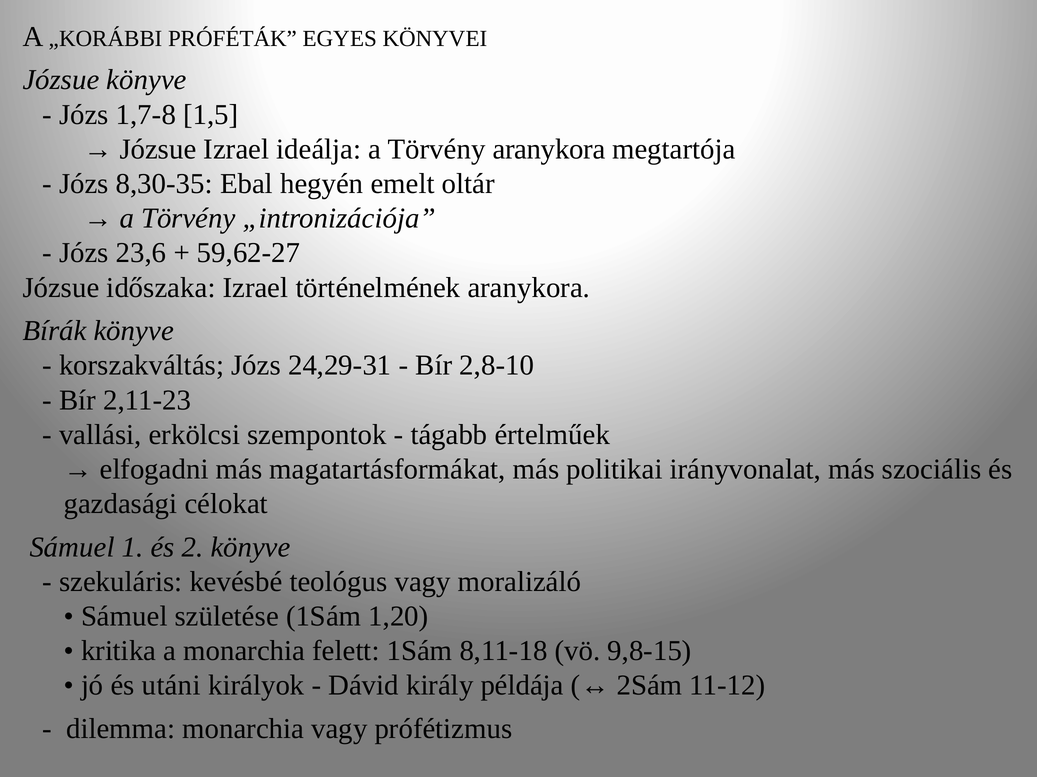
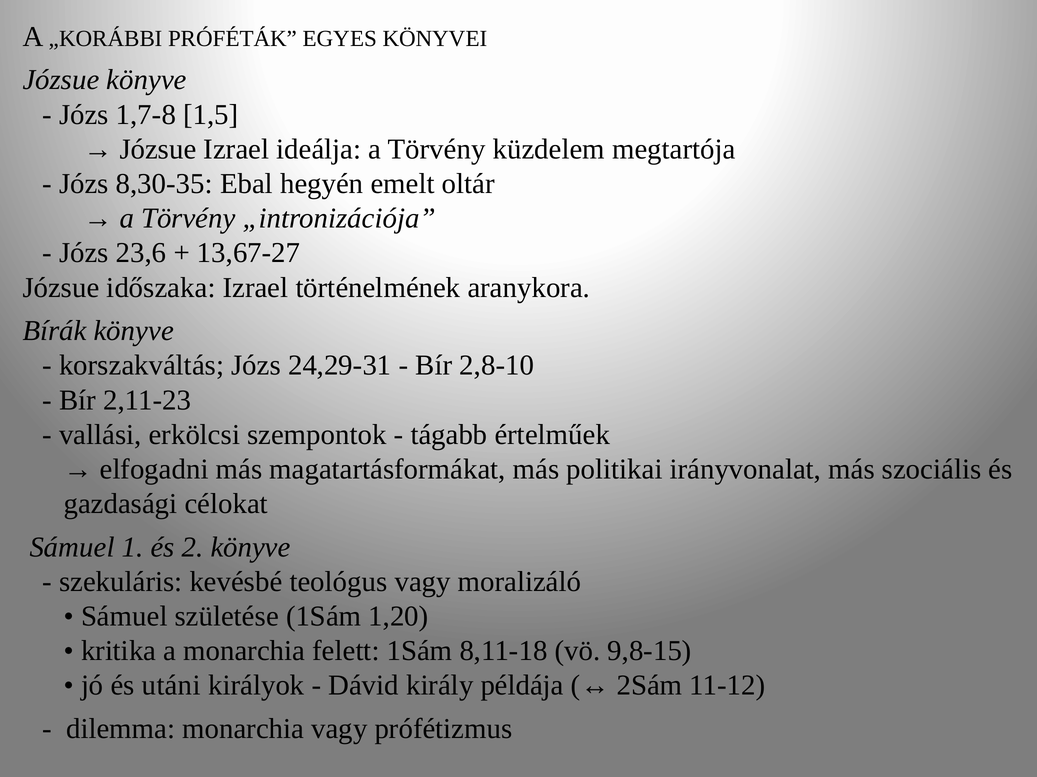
Törvény aranykora: aranykora -> küzdelem (549, 149)
59,62-27: 59,62-27 -> 13,67-27 (249, 253)
